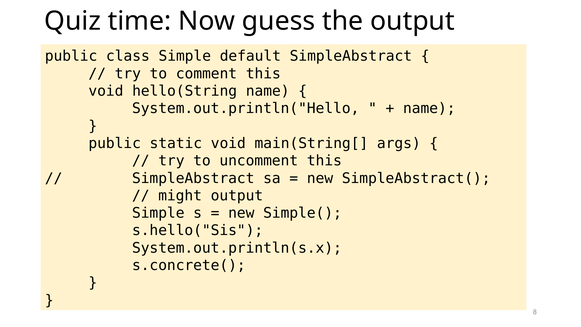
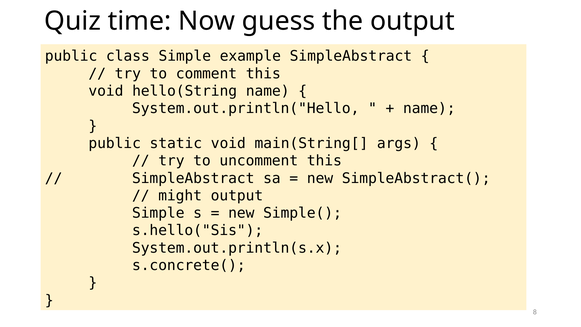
default: default -> example (250, 56)
